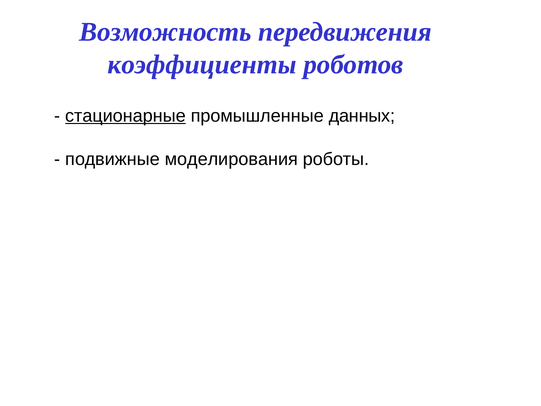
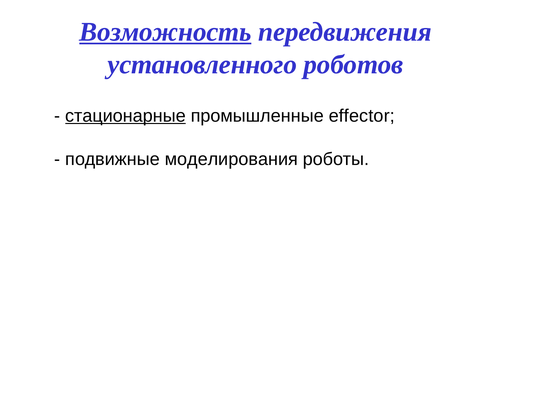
Возможность underline: none -> present (165, 32)
коэффициенты: коэффициенты -> установленного (202, 64)
данных: данных -> effector (362, 116)
